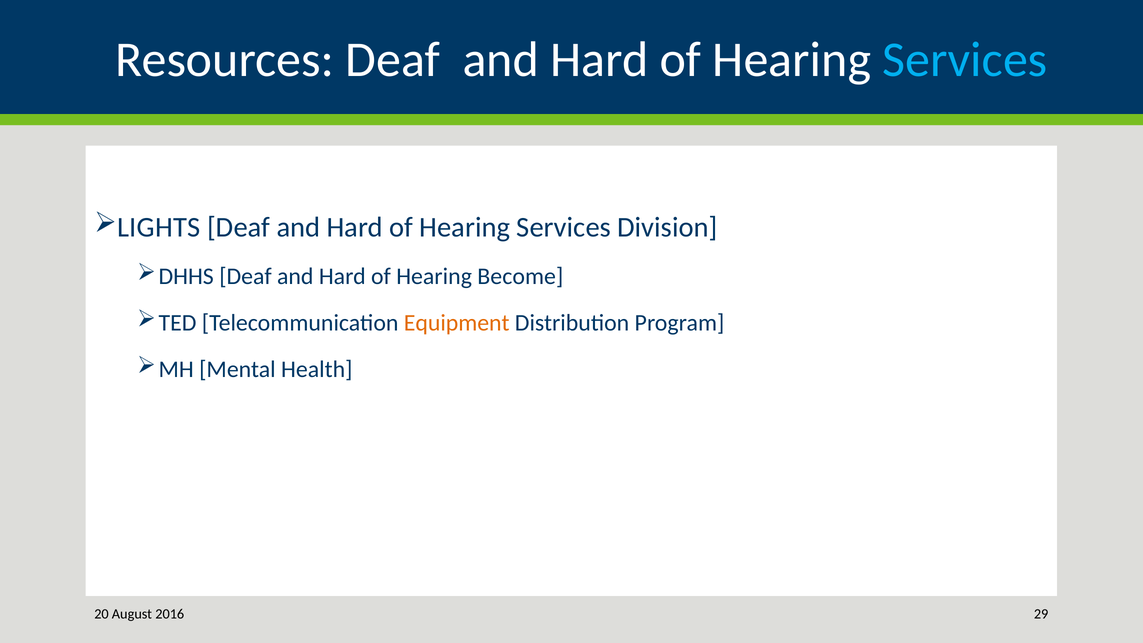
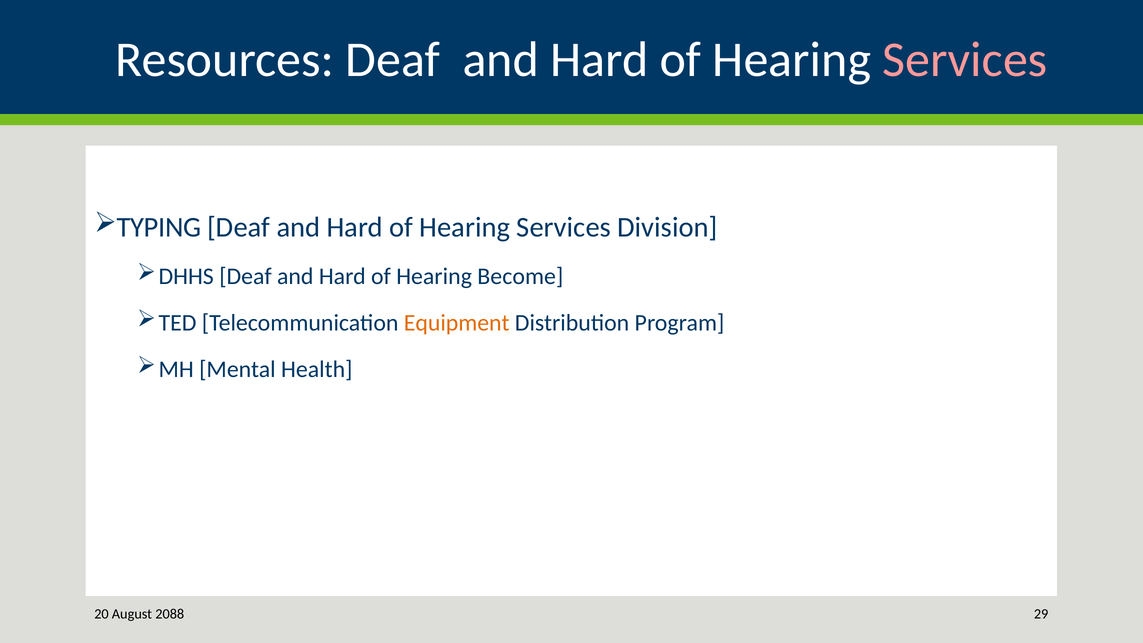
Services colour: light blue -> pink (965, 60)
LIGHTS: LIGHTS -> TYPING (159, 227)
2016: 2016 -> 2088 (170, 614)
